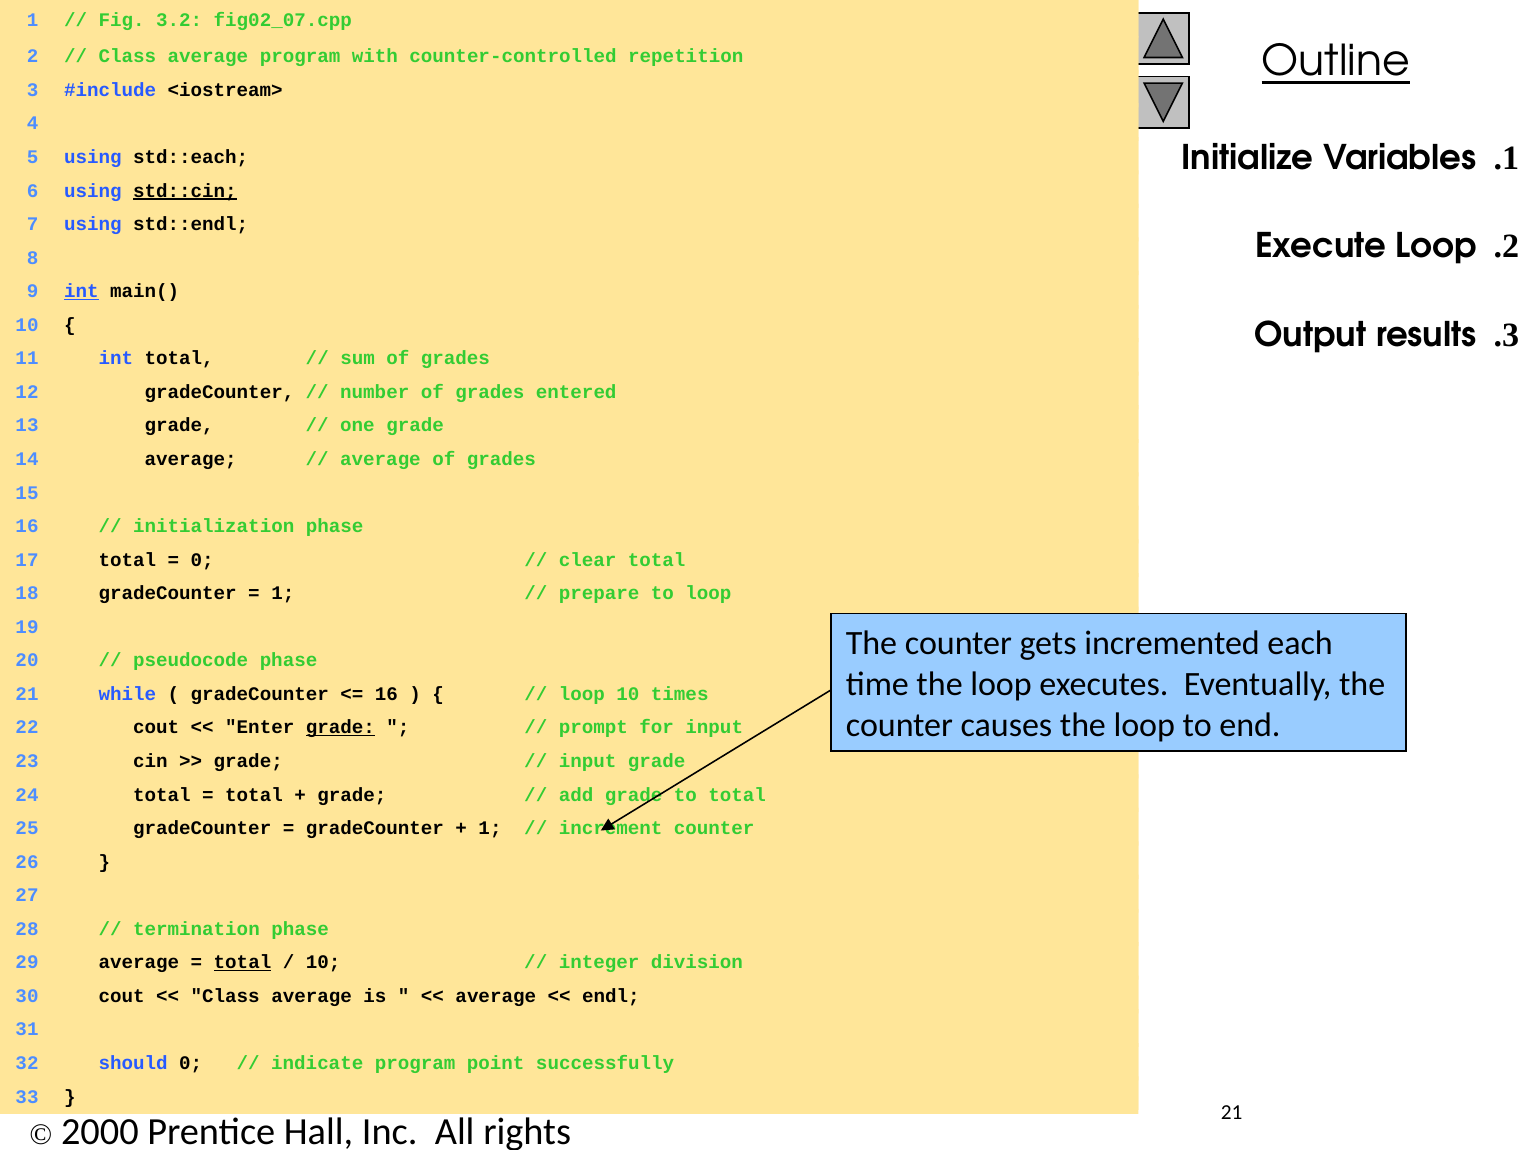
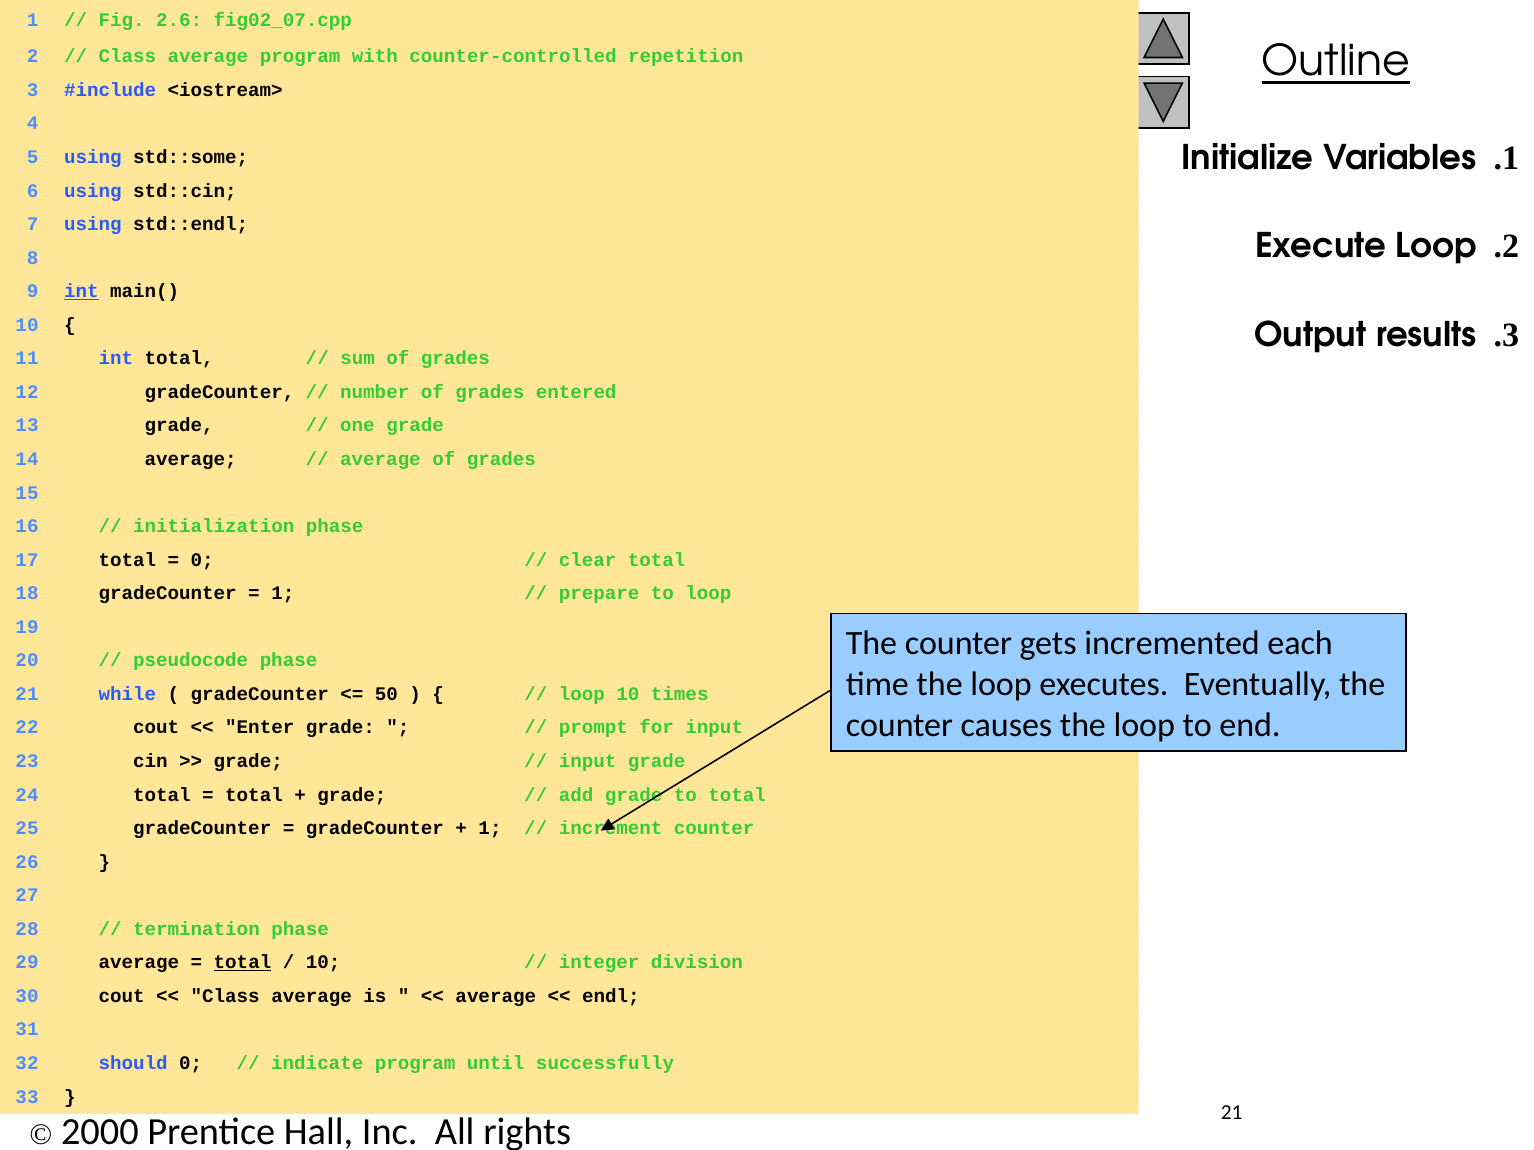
3.2: 3.2 -> 2.6 (179, 20)
std::each: std::each -> std::some (191, 157)
std::cin underline: present -> none (185, 191)
16: 16 -> 50 (386, 694)
grade underline: present -> none (340, 728)
point: point -> until (496, 1064)
